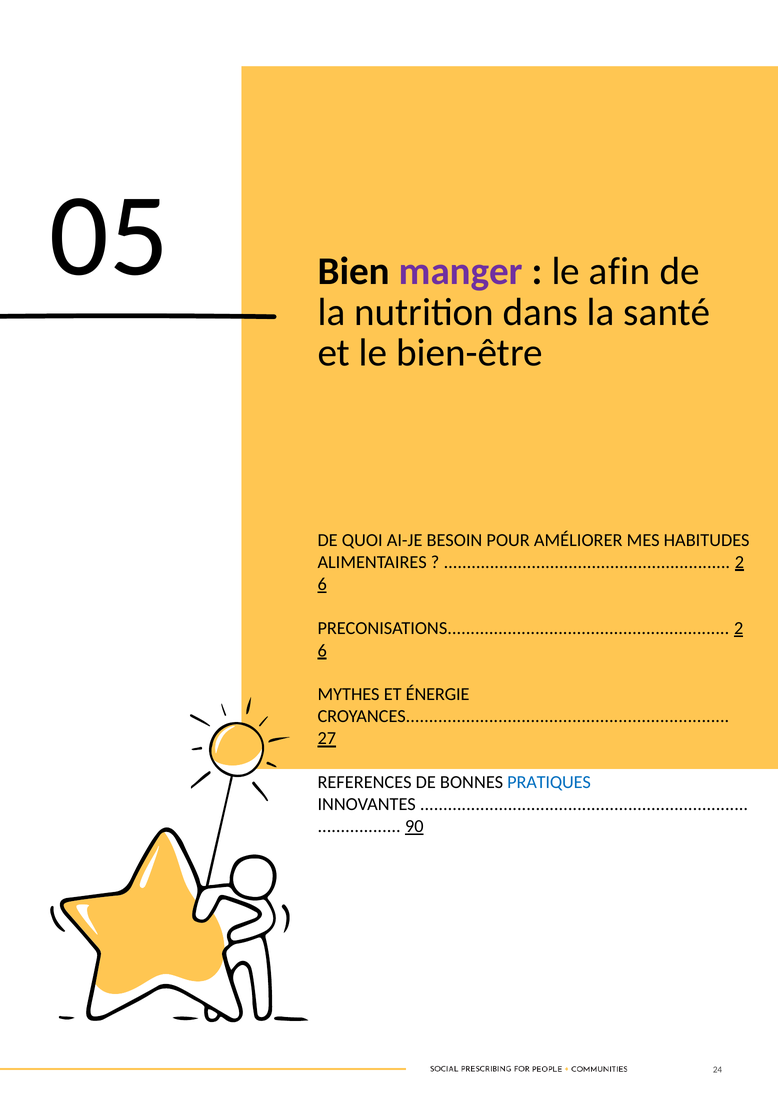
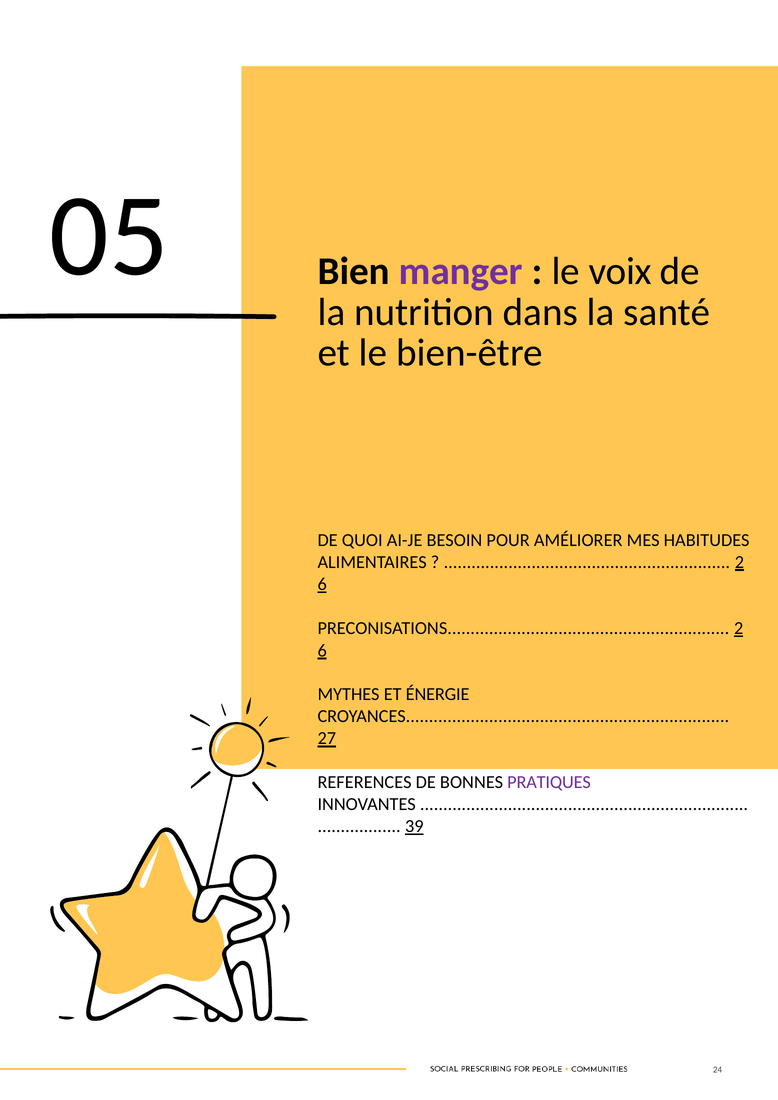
afin: afin -> voix (620, 272)
PRATIQUES colour: blue -> purple (549, 783)
90: 90 -> 39 (414, 826)
